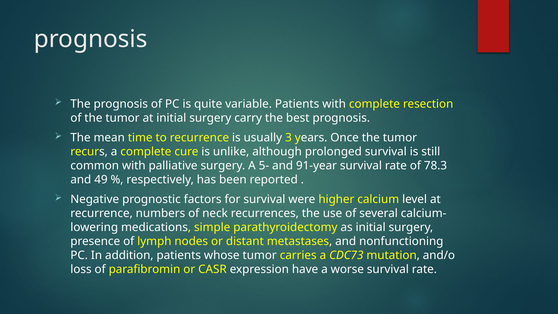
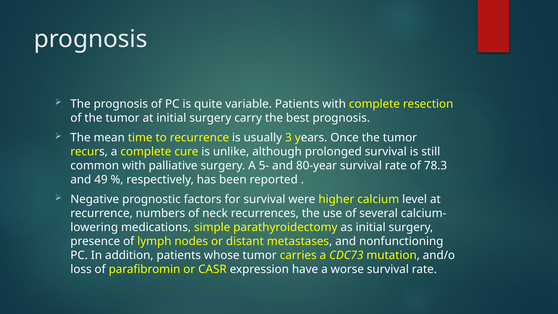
91-year: 91-year -> 80-year (317, 166)
